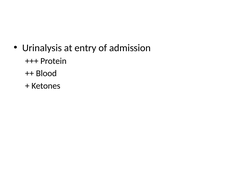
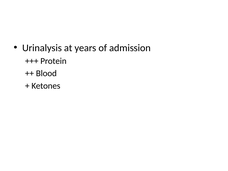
entry: entry -> years (85, 48)
